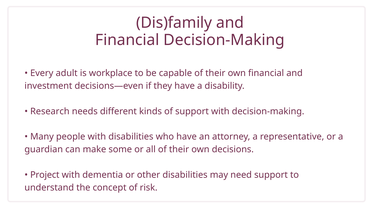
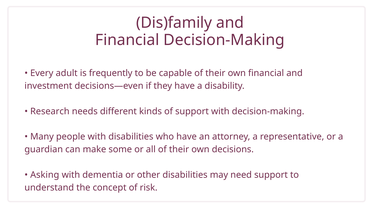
workplace: workplace -> frequently (111, 73)
Project: Project -> Asking (45, 175)
